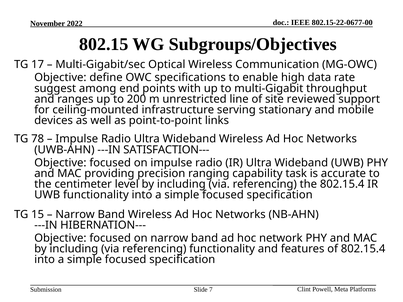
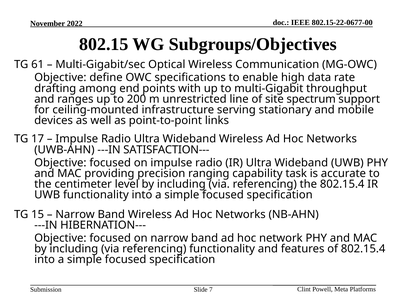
17: 17 -> 61 (38, 65)
suggest: suggest -> drafting (55, 88)
reviewed: reviewed -> spectrum (311, 99)
78: 78 -> 17 (38, 139)
